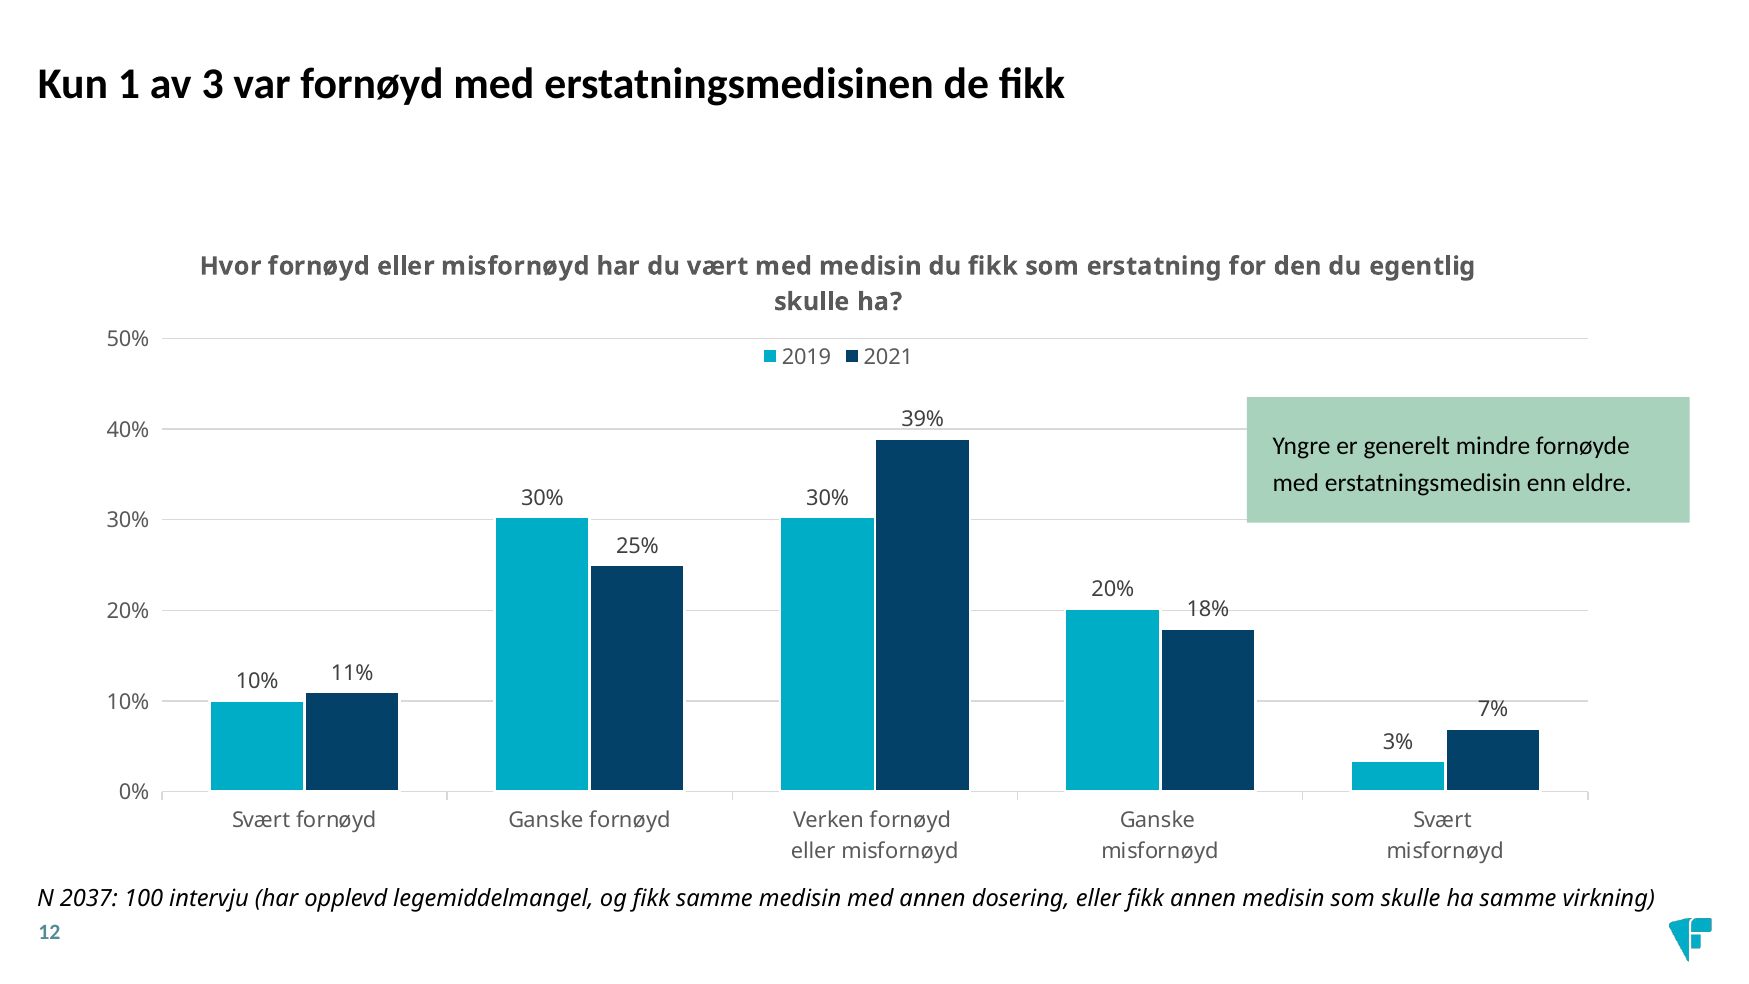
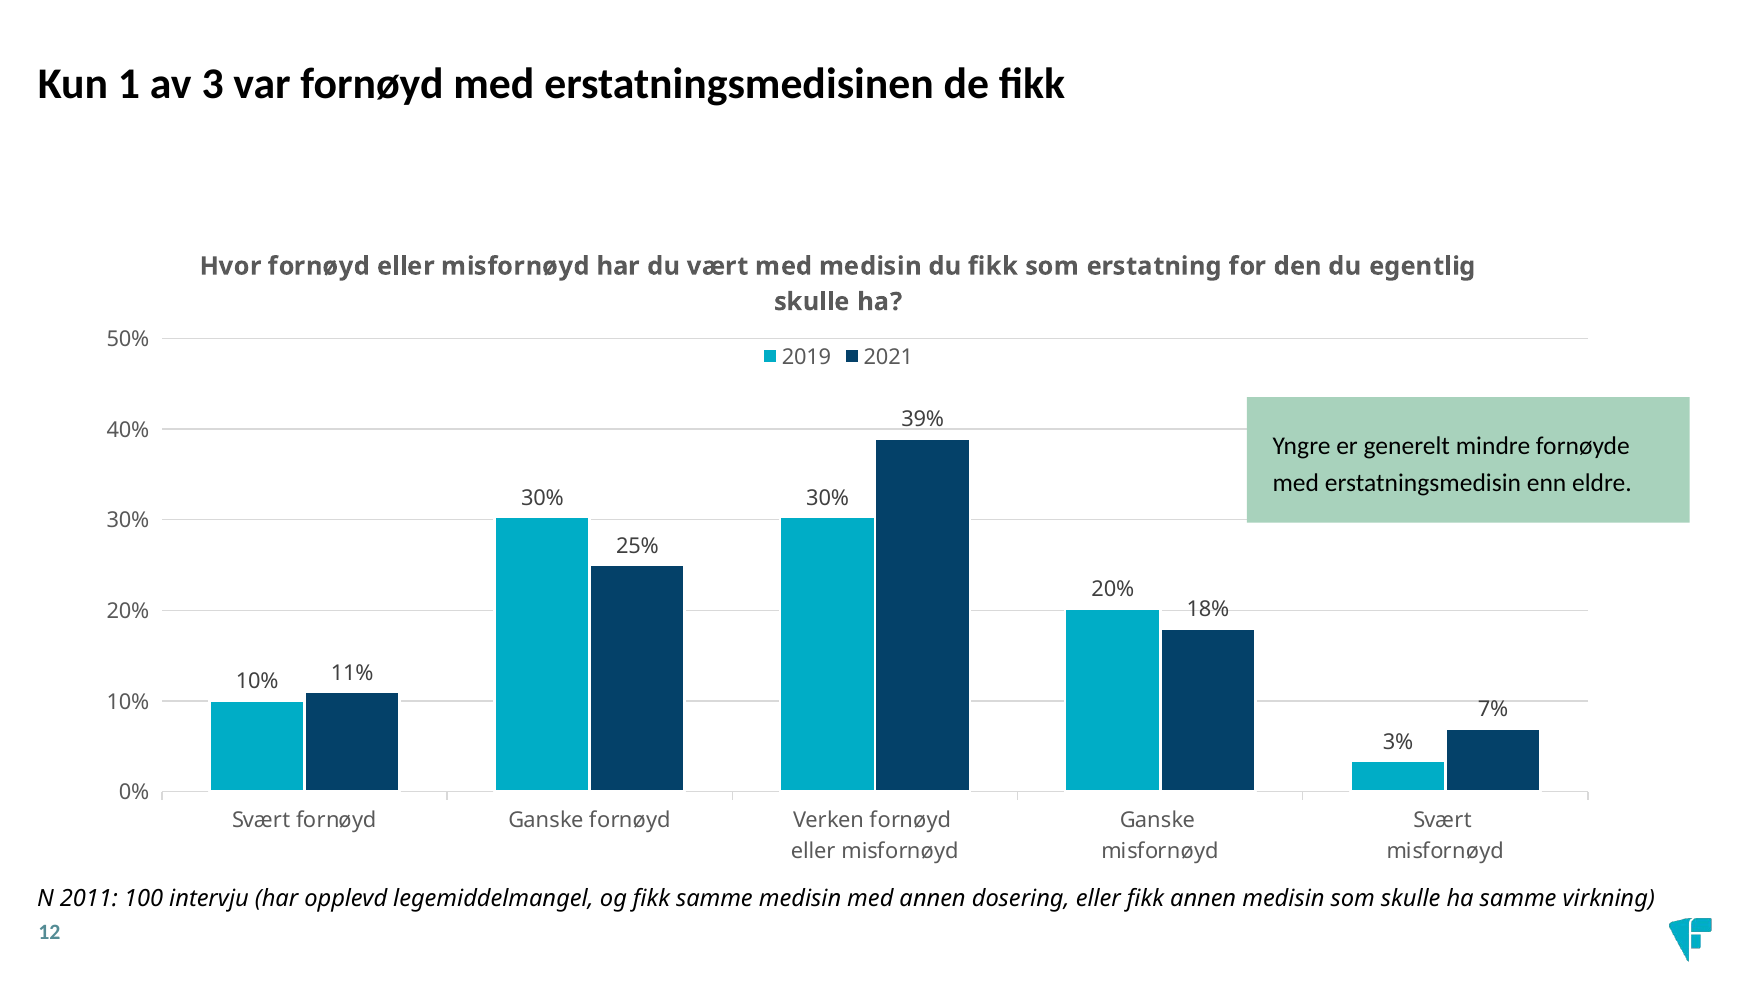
2037: 2037 -> 2011 (89, 899)
